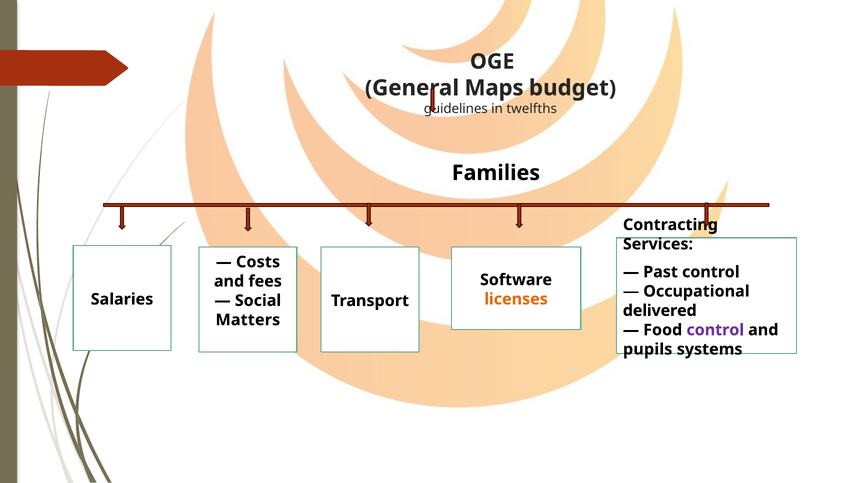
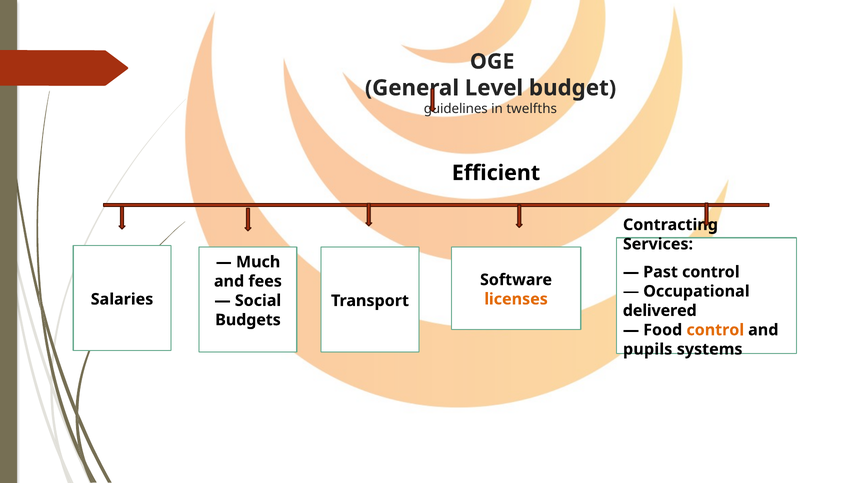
Maps: Maps -> Level (494, 88)
Families: Families -> Efficient (496, 173)
Costs: Costs -> Much (258, 262)
Matters: Matters -> Budgets (248, 320)
control colour: purple -> orange (715, 330)
